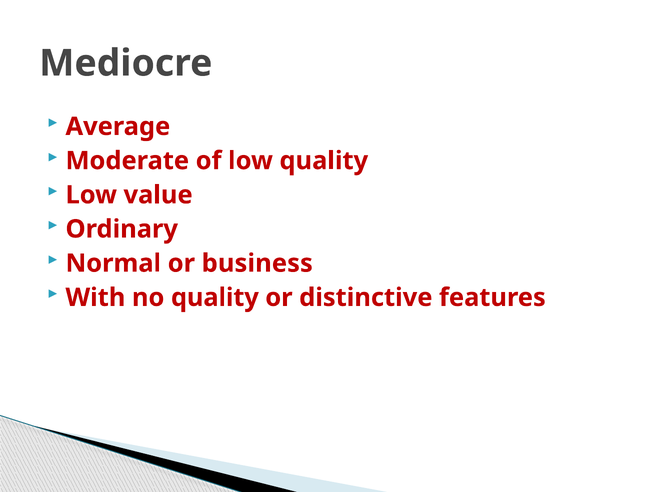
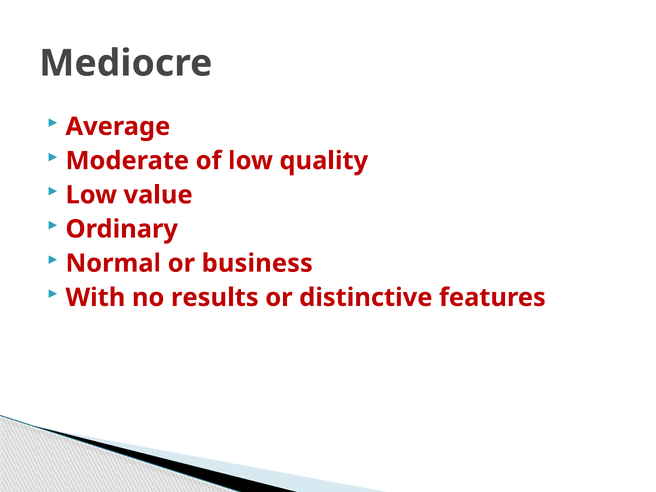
no quality: quality -> results (215, 298)
